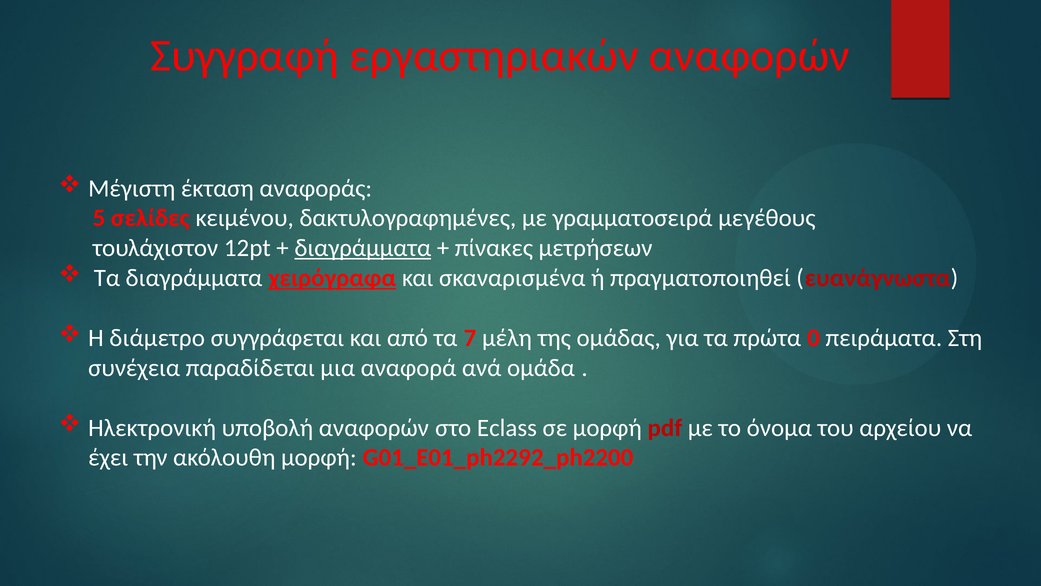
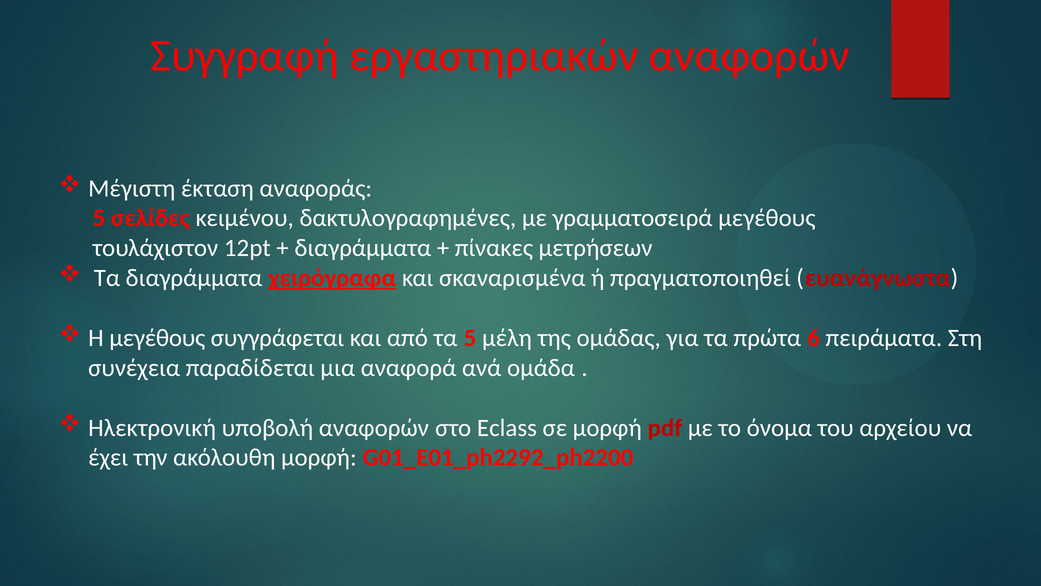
διαγράμματα underline: present -> none (363, 248)
Η διάμετρο: διάμετρο -> μεγέθους (157, 338)
τα 7: 7 -> 5 (470, 338)
0: 0 -> 6 (814, 338)
